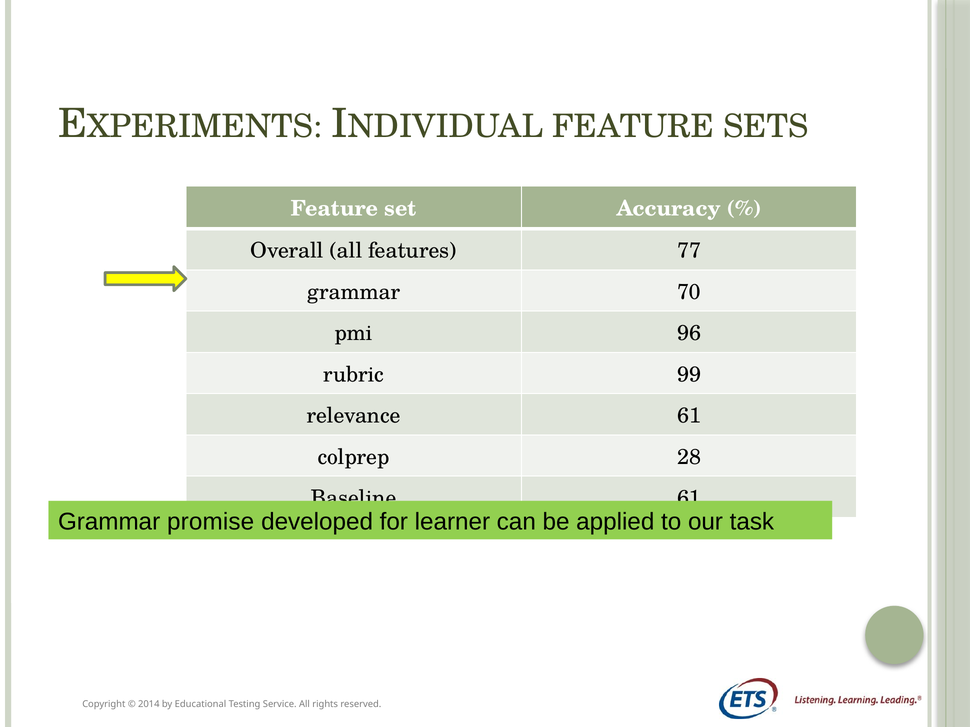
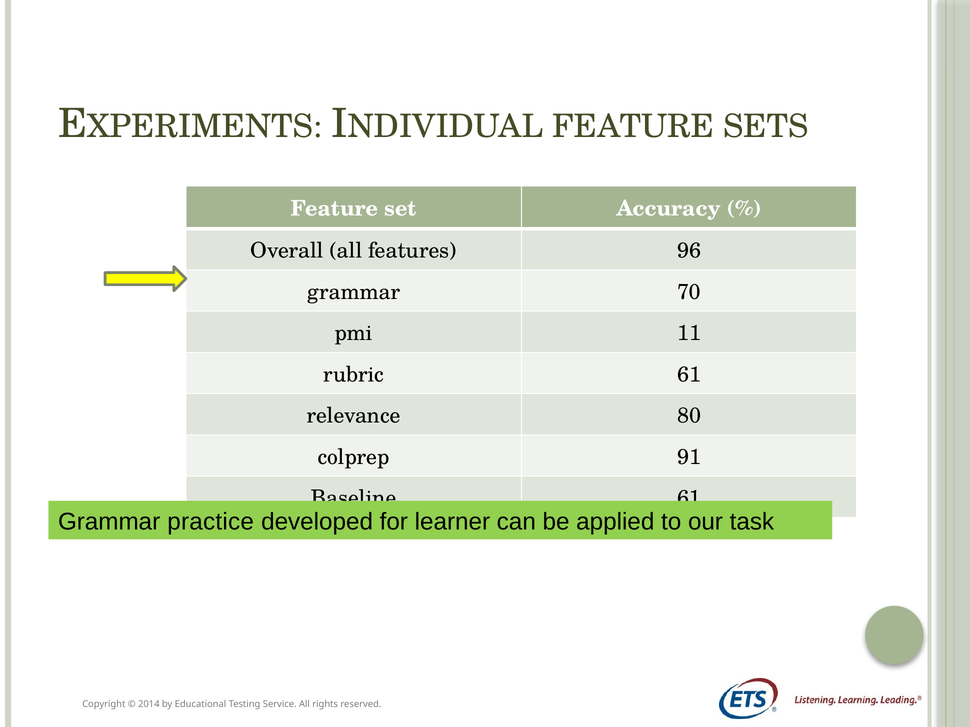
77: 77 -> 96 (689, 251)
96: 96 -> 11 (689, 333)
rubric 99: 99 -> 61 (689, 375)
relevance 61: 61 -> 80 (689, 416)
28: 28 -> 91 (689, 457)
promise: promise -> practice (211, 522)
